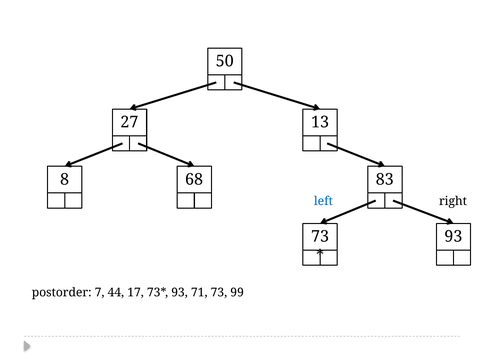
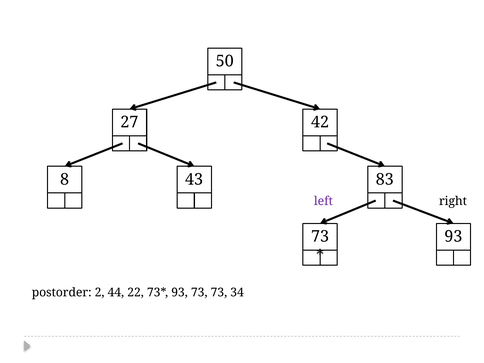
13: 13 -> 42 (320, 122)
68: 68 -> 43 (194, 179)
left colour: blue -> purple (323, 201)
7: 7 -> 2 (100, 293)
17: 17 -> 22 (136, 293)
93 71: 71 -> 73 (199, 293)
99: 99 -> 34 (237, 293)
